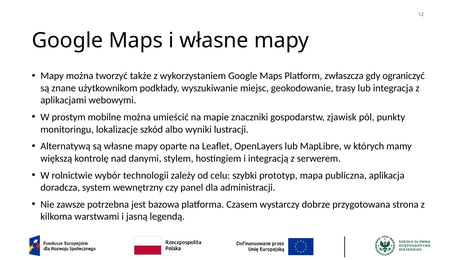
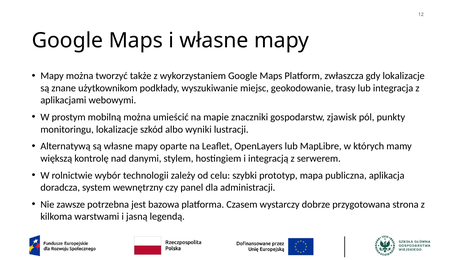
gdy ograniczyć: ograniczyć -> lokalizacje (404, 76)
mobilne: mobilne -> mobilną (104, 117)
